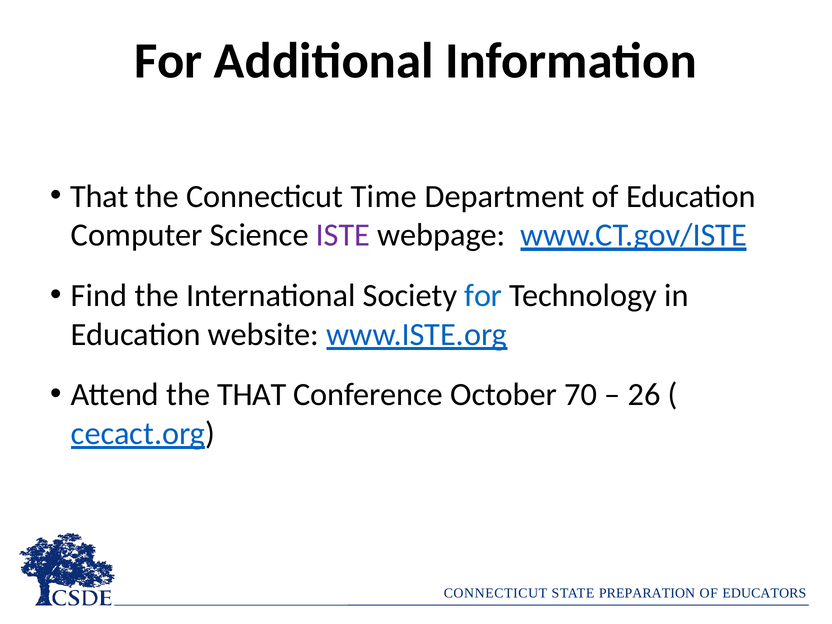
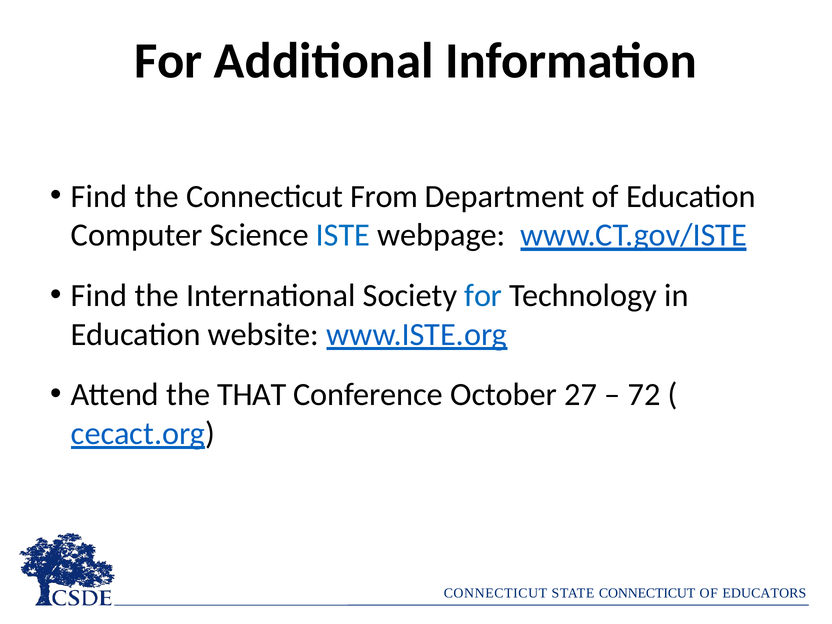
That: That -> Find (99, 197)
Time: Time -> From (384, 197)
ISTE colour: purple -> blue (343, 235)
70: 70 -> 27 (581, 395)
26: 26 -> 72 (644, 395)
STATE PREPARATION: PREPARATION -> CONNECTICUT (647, 593)
